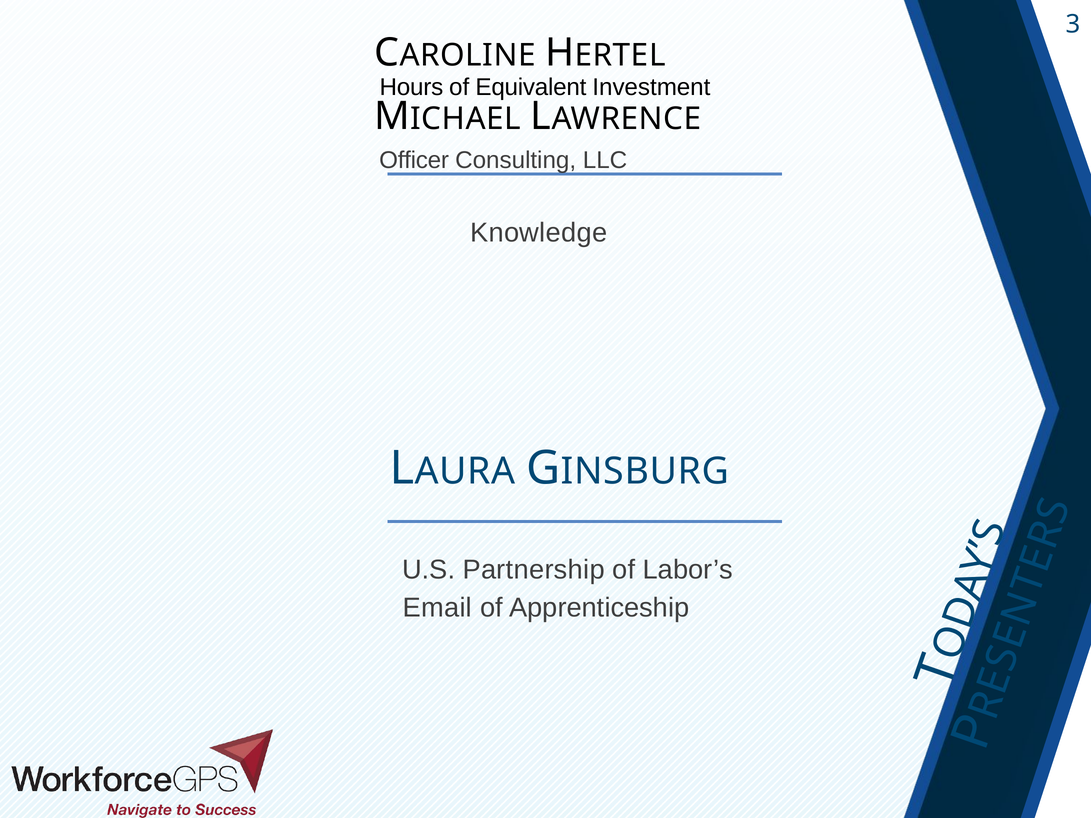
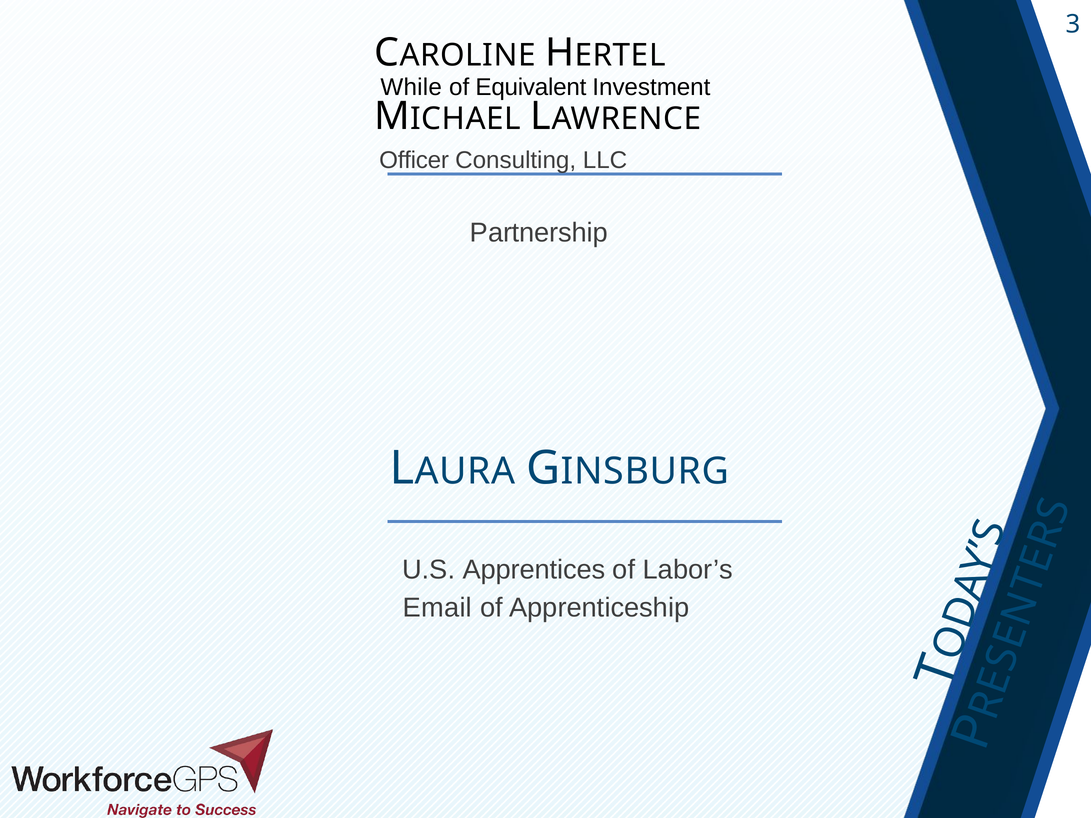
Hours: Hours -> While (411, 87)
Knowledge: Knowledge -> Partnership (539, 233)
Partnership: Partnership -> Apprentices (534, 570)
